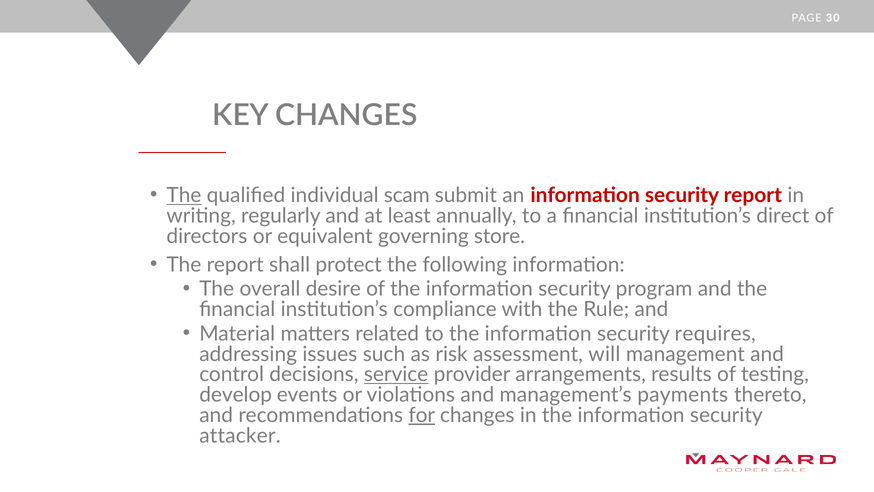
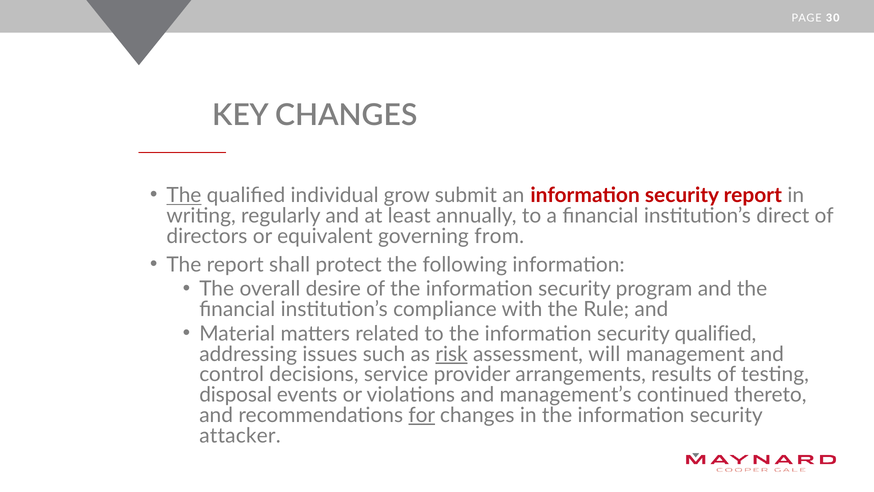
scam: scam -> grow (407, 195)
store: store -> from (499, 236)
security requires: requires -> qualified (715, 334)
risk underline: none -> present (452, 354)
service underline: present -> none (396, 374)
develop: develop -> disposal (236, 395)
payments: payments -> continued (683, 395)
